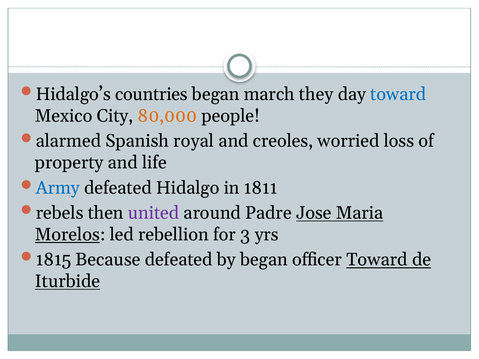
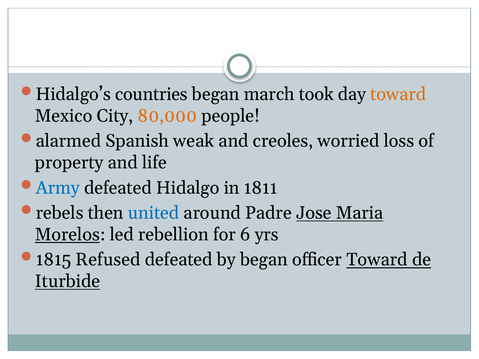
they: they -> took (316, 94)
toward colour: blue -> orange (398, 94)
royal: royal -> weak (194, 141)
united colour: purple -> blue (154, 213)
3: 3 -> 6 (245, 235)
Because: Because -> Refused (108, 260)
